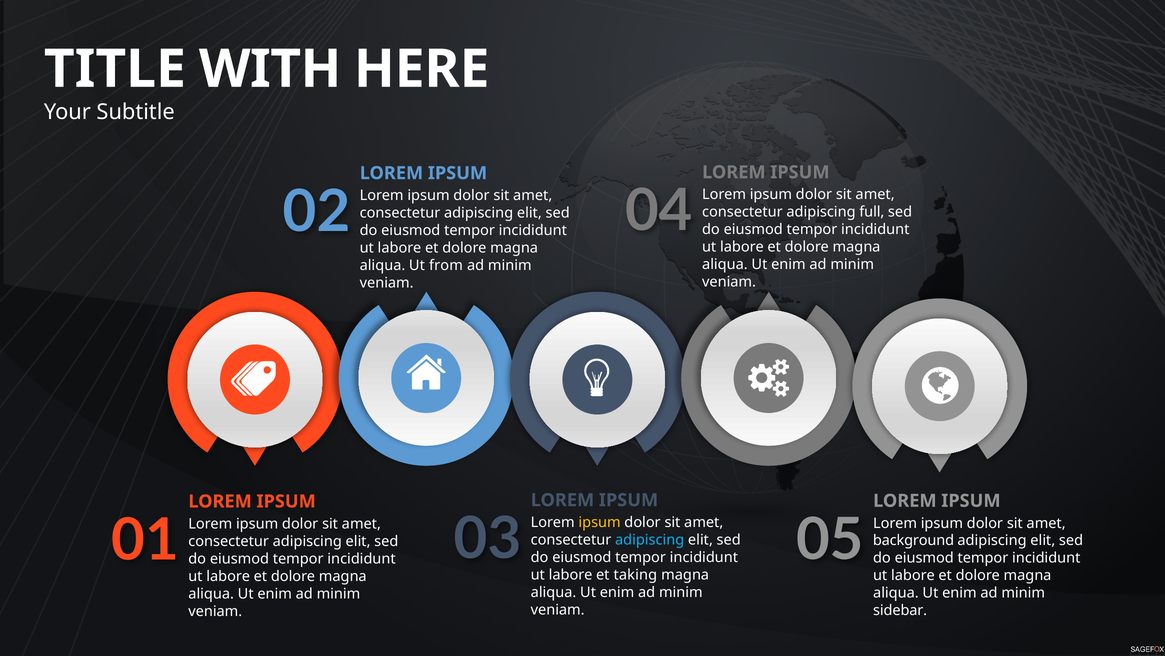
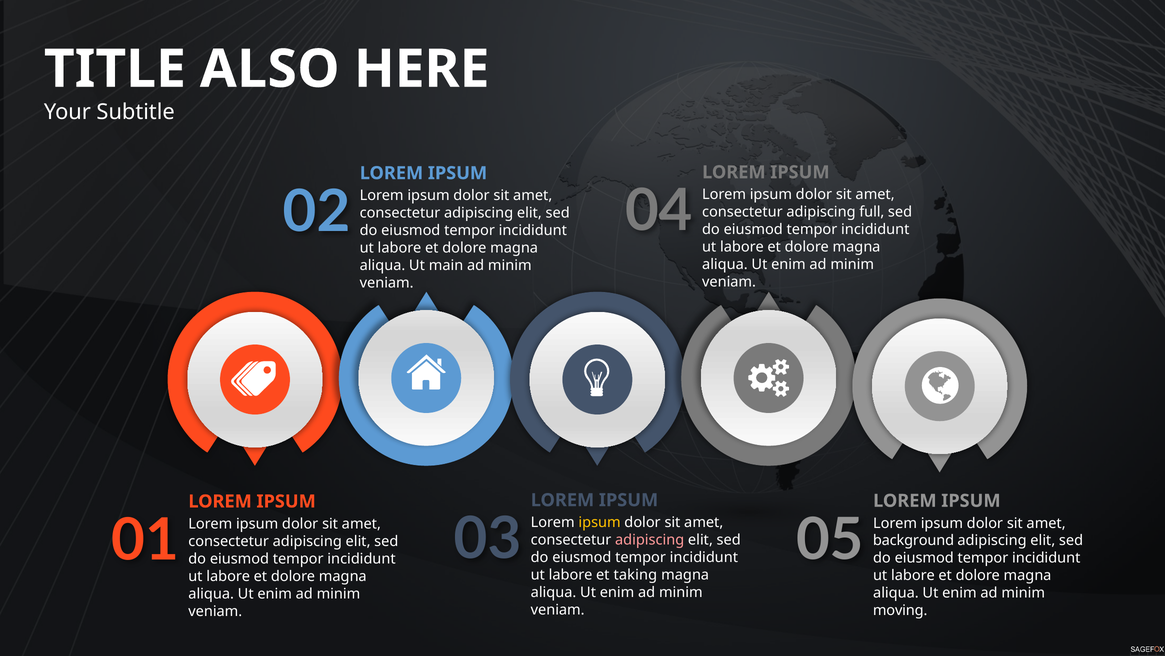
WITH: WITH -> ALSO (270, 69)
from: from -> main (446, 265)
adipiscing colour: light blue -> pink (650, 539)
sidebar: sidebar -> moving (900, 610)
